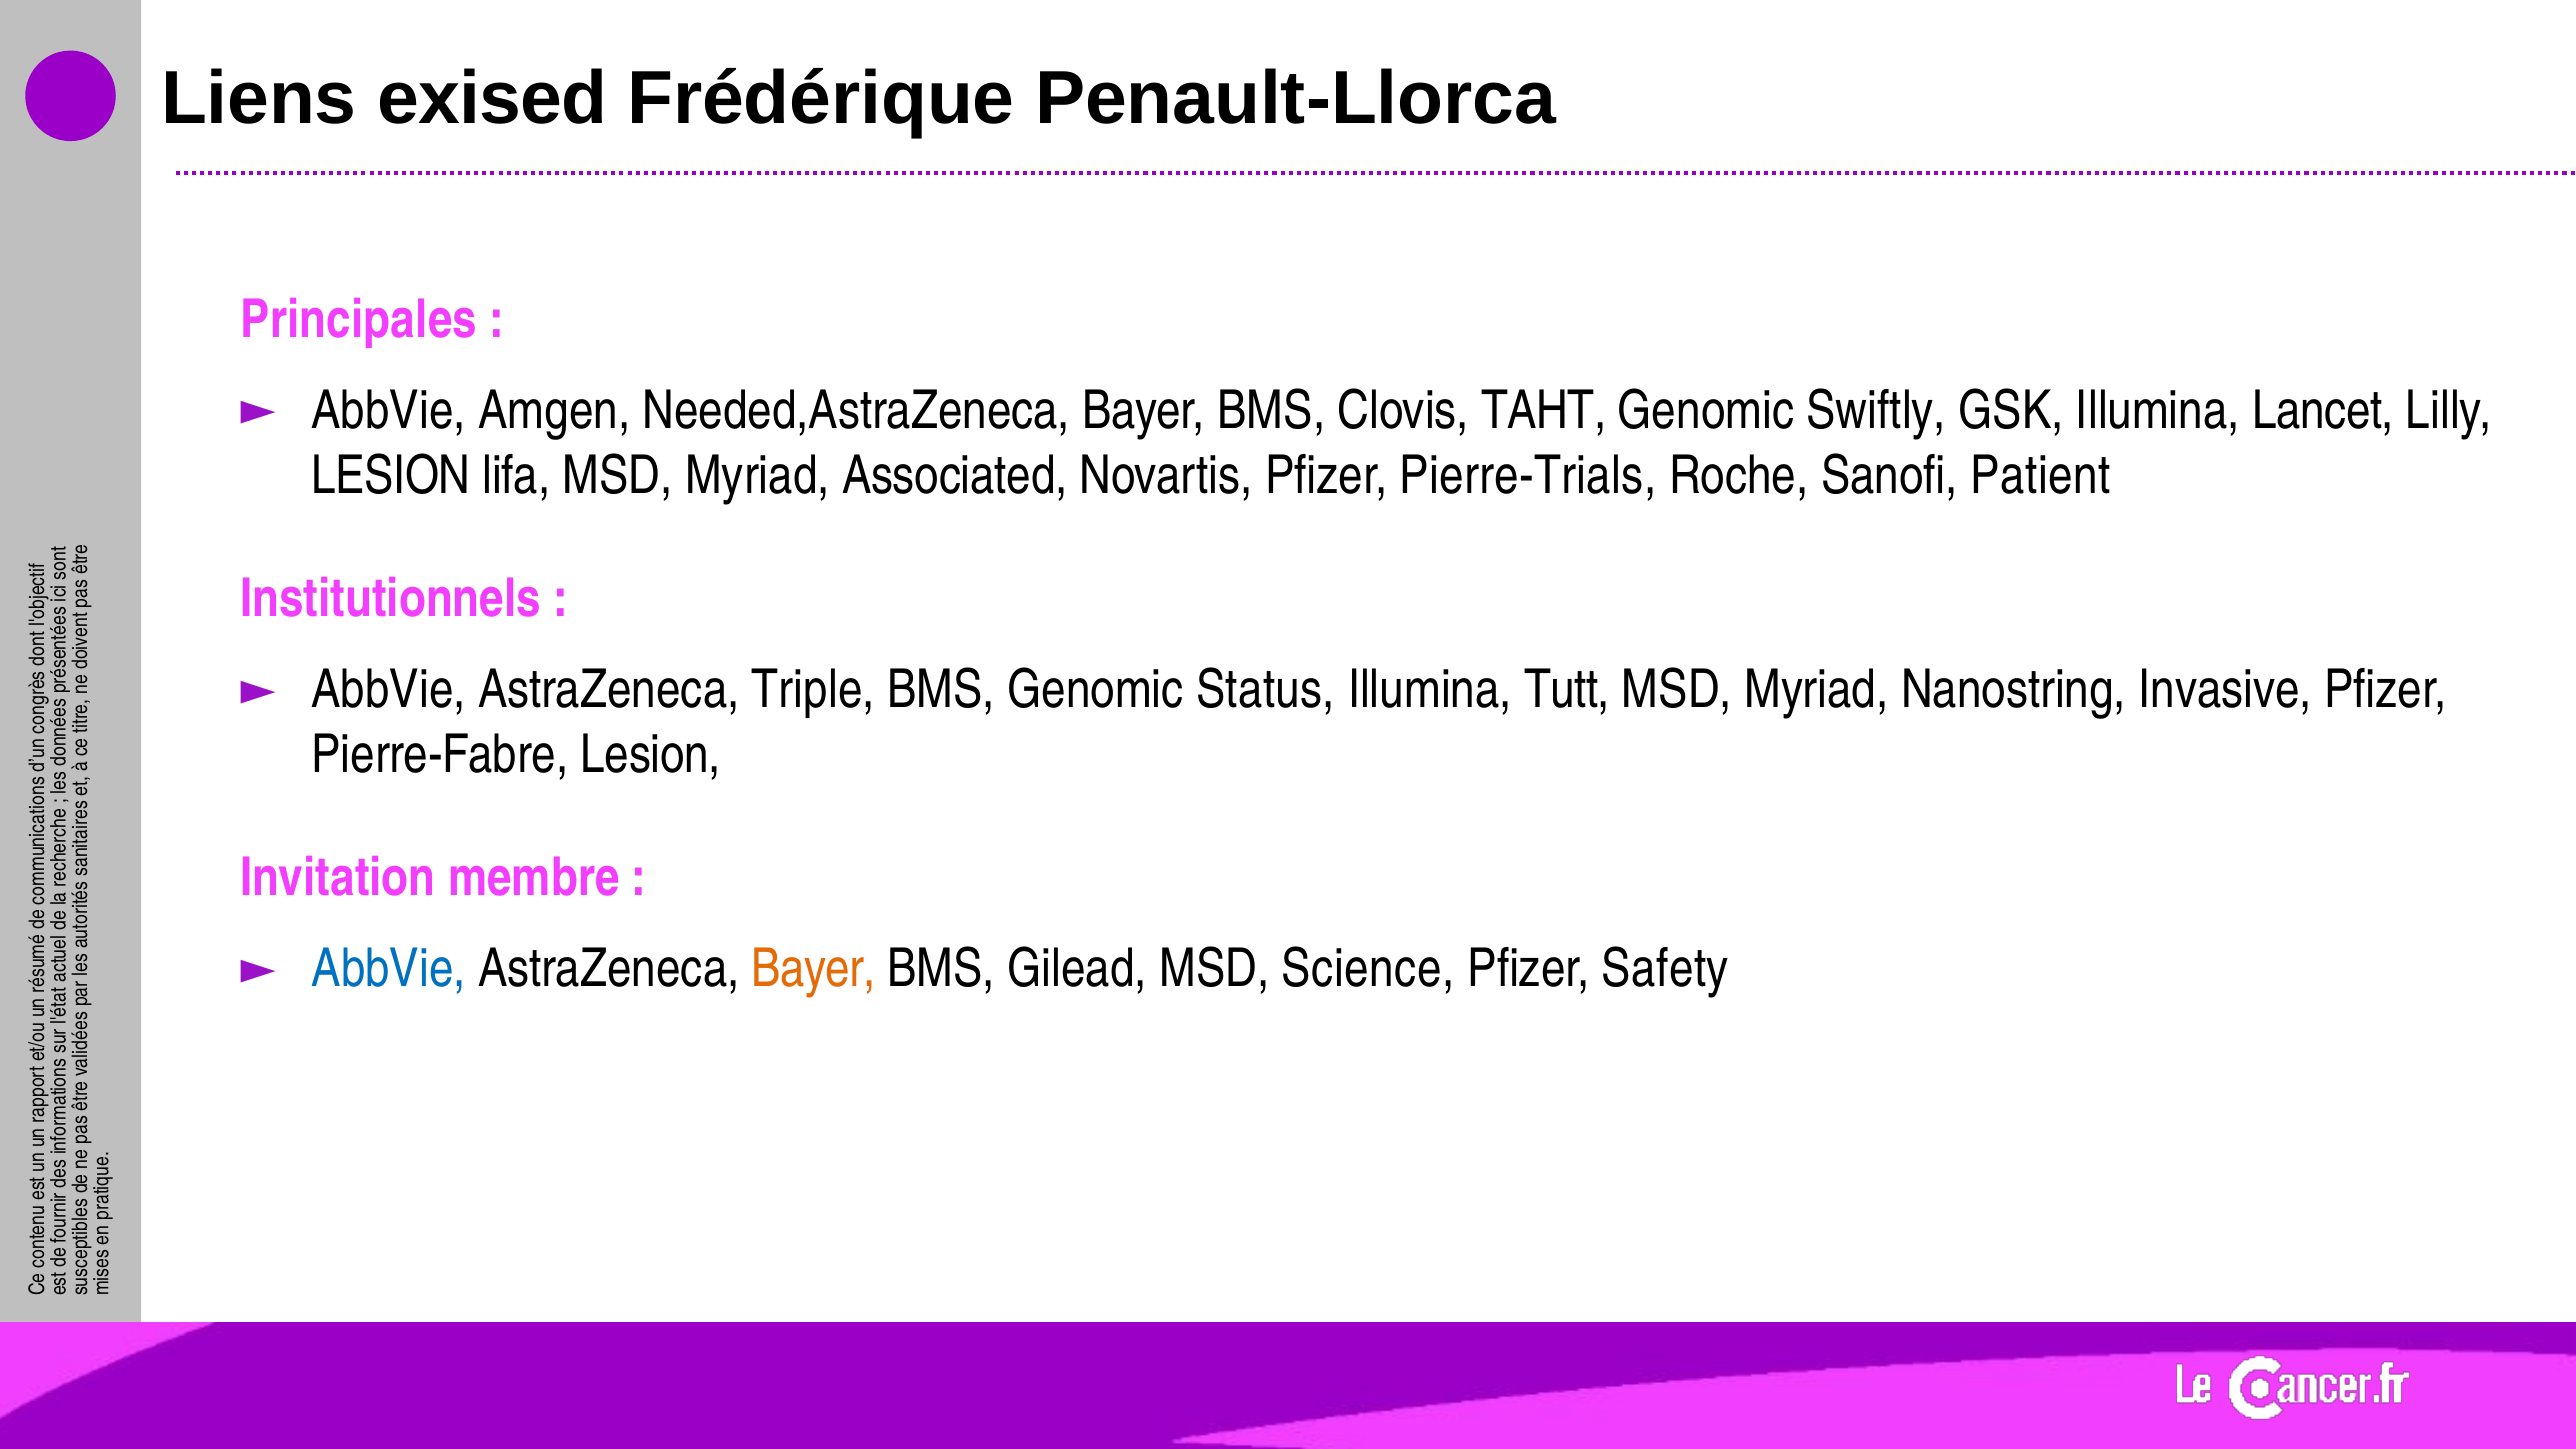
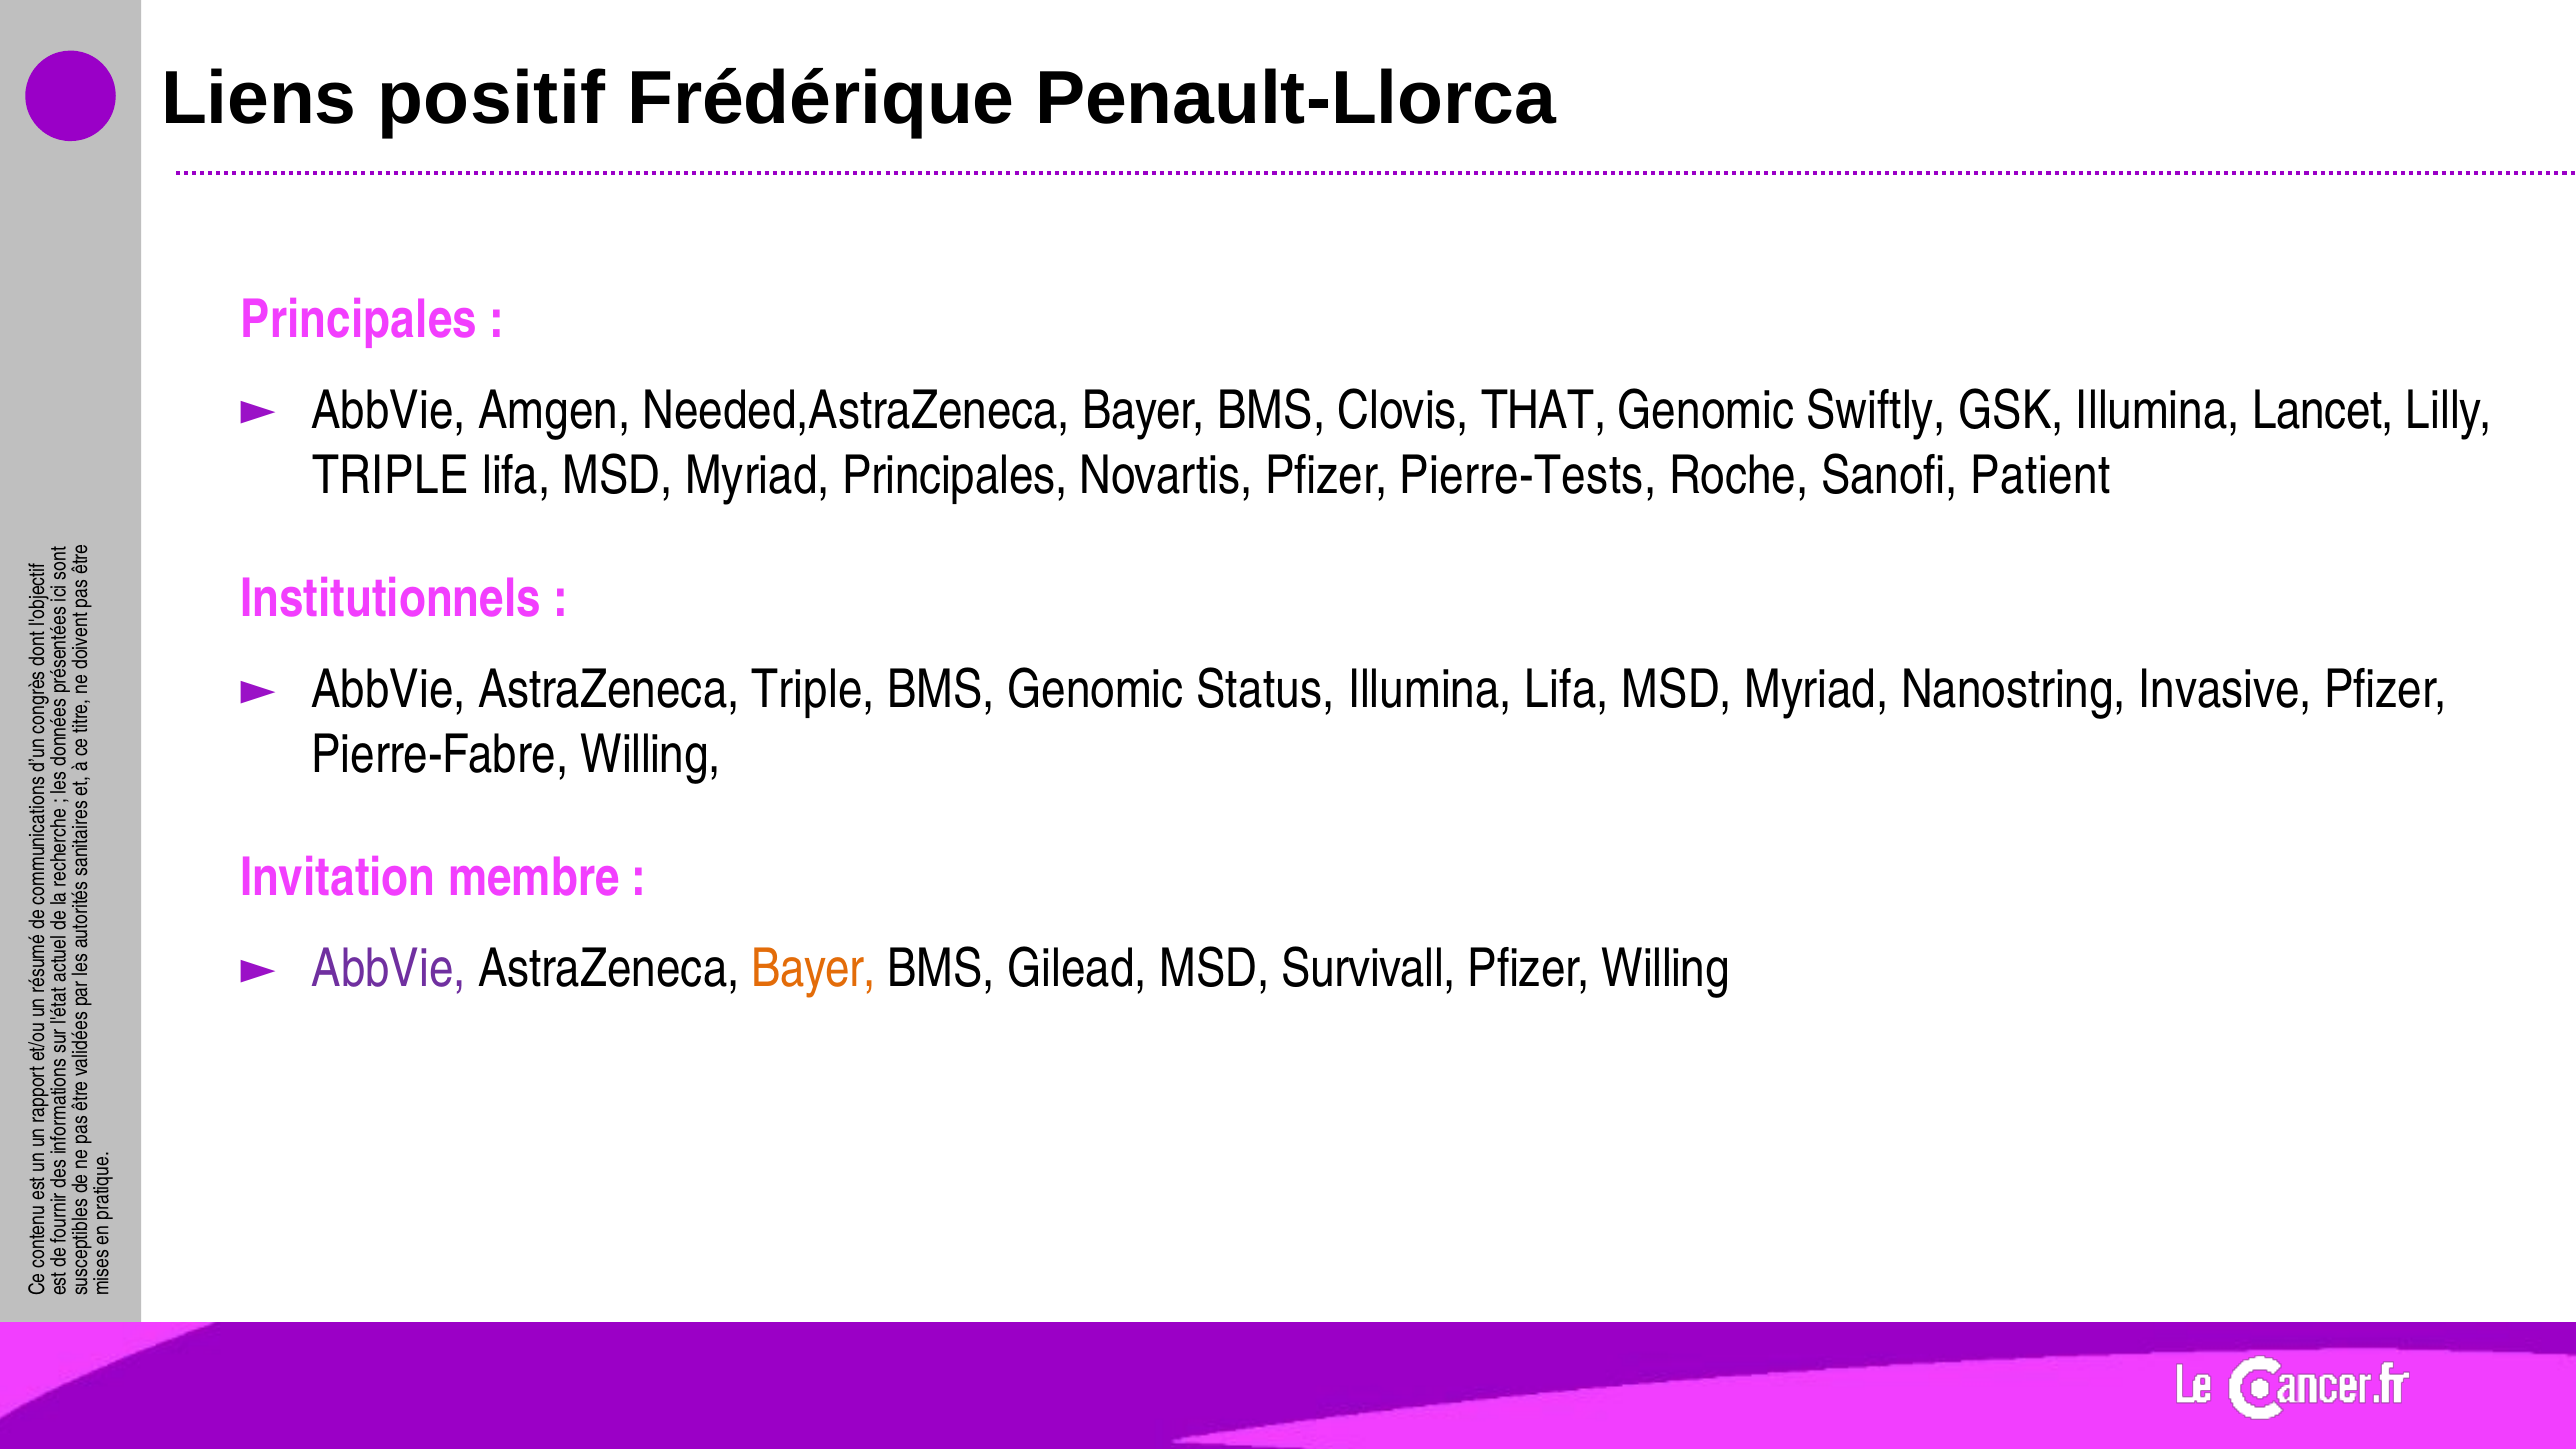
exised: exised -> positif (492, 98)
TAHT: TAHT -> THAT (1544, 411)
LESION: LESION -> TRIPLE (391, 475)
Myriad Associated: Associated -> Principales (955, 475)
Pierre-Trials: Pierre-Trials -> Pierre-Tests (1528, 475)
Illumina Tutt: Tutt -> Lifa (1567, 690)
Pierre-Fabre Lesion: Lesion -> Willing (651, 755)
AbbVie colour: blue -> purple (389, 969)
Science: Science -> Survivall (1369, 969)
Pfizer Safety: Safety -> Willing (1666, 969)
